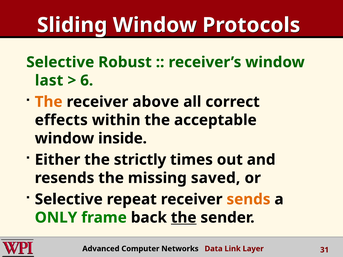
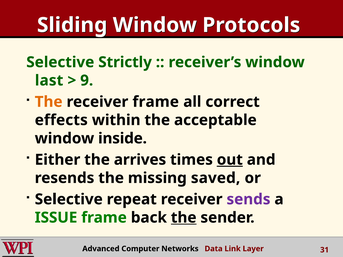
Robust: Robust -> Strictly (125, 62)
6: 6 -> 9 (87, 81)
receiver above: above -> frame (156, 102)
strictly: strictly -> arrives (140, 160)
out underline: none -> present (230, 160)
sends colour: orange -> purple (248, 199)
ONLY: ONLY -> ISSUE (56, 218)
